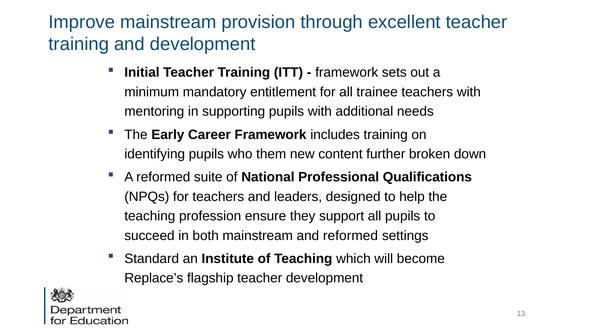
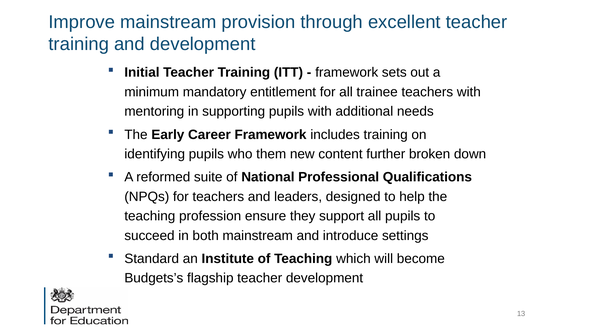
and reformed: reformed -> introduce (351, 235)
Replace’s: Replace’s -> Budgets’s (154, 278)
